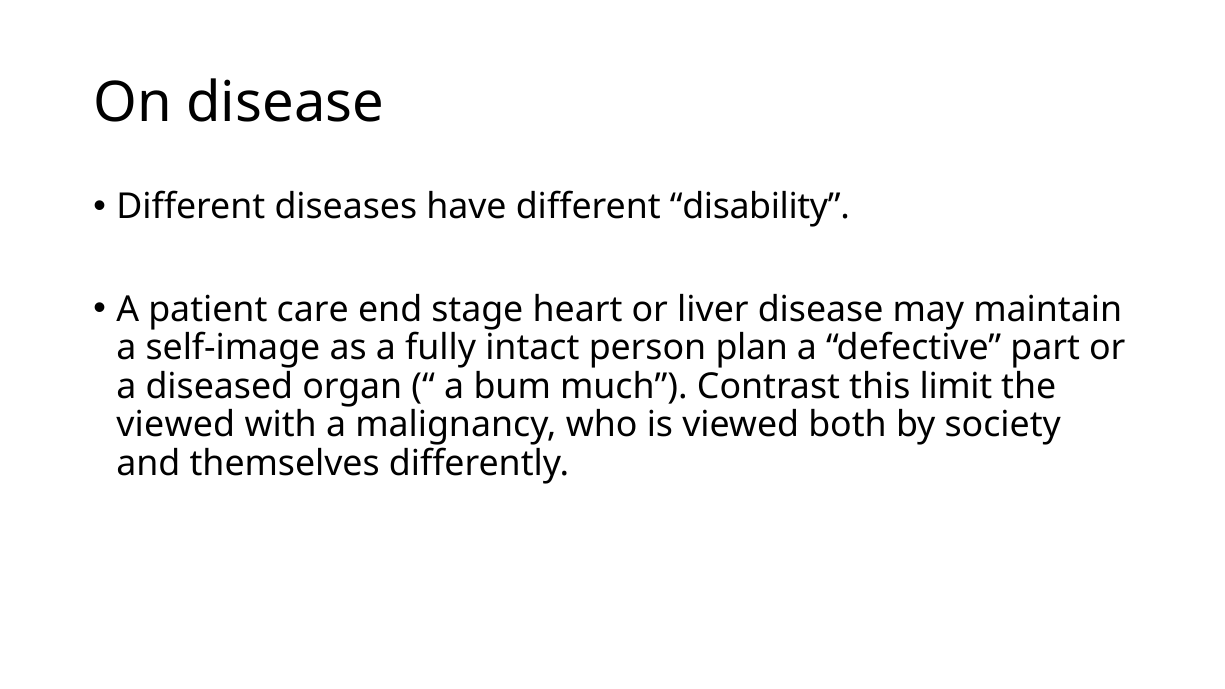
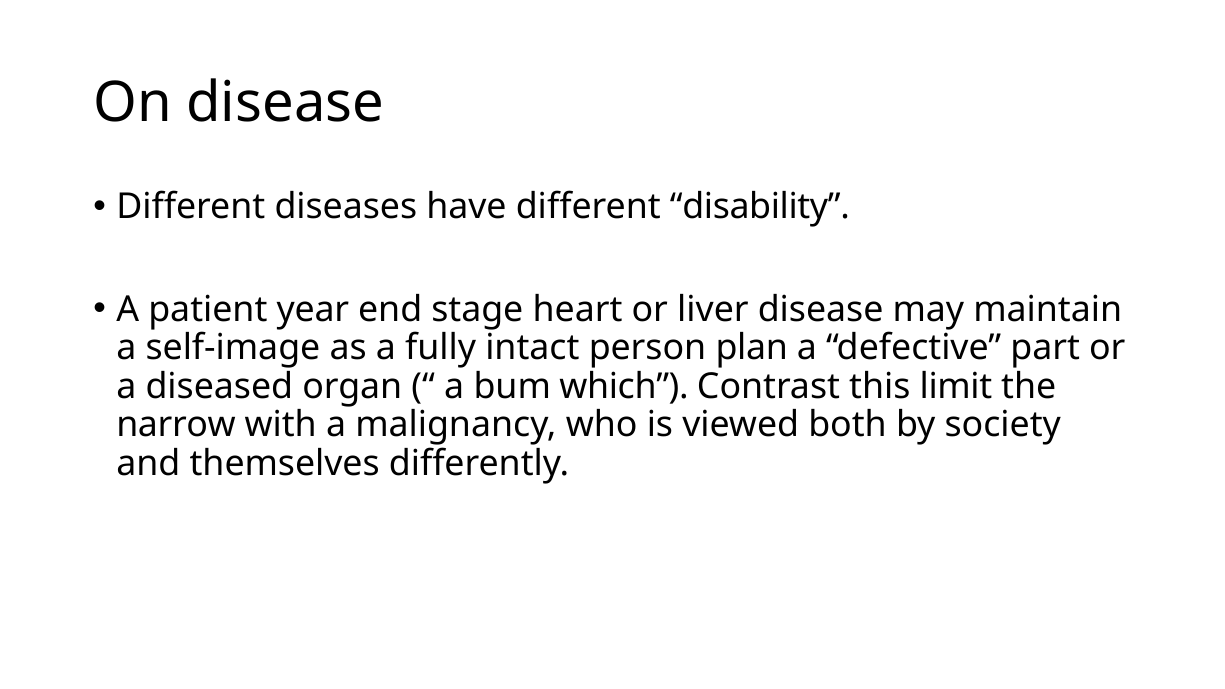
care: care -> year (313, 310)
much: much -> which (624, 387)
viewed: viewed -> narrow (176, 425)
